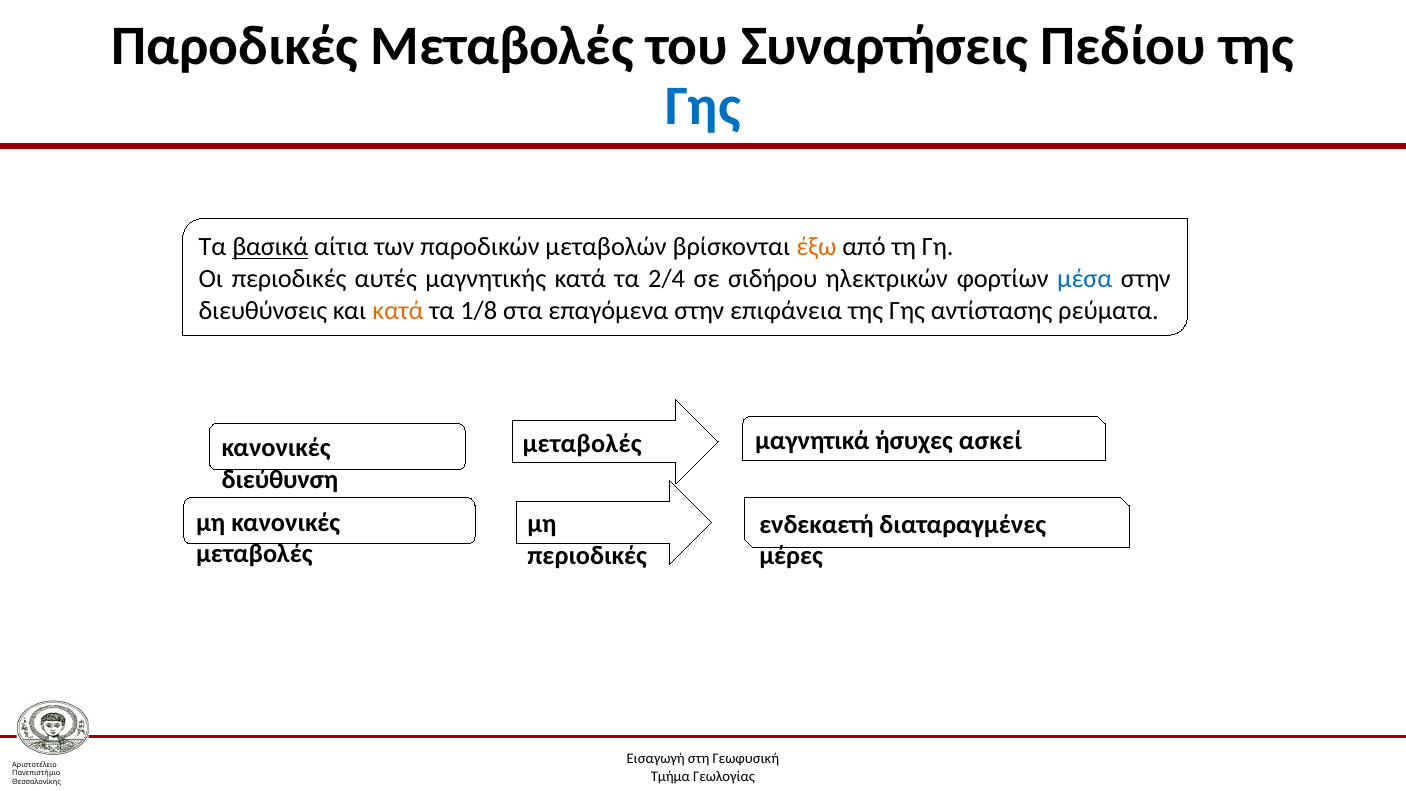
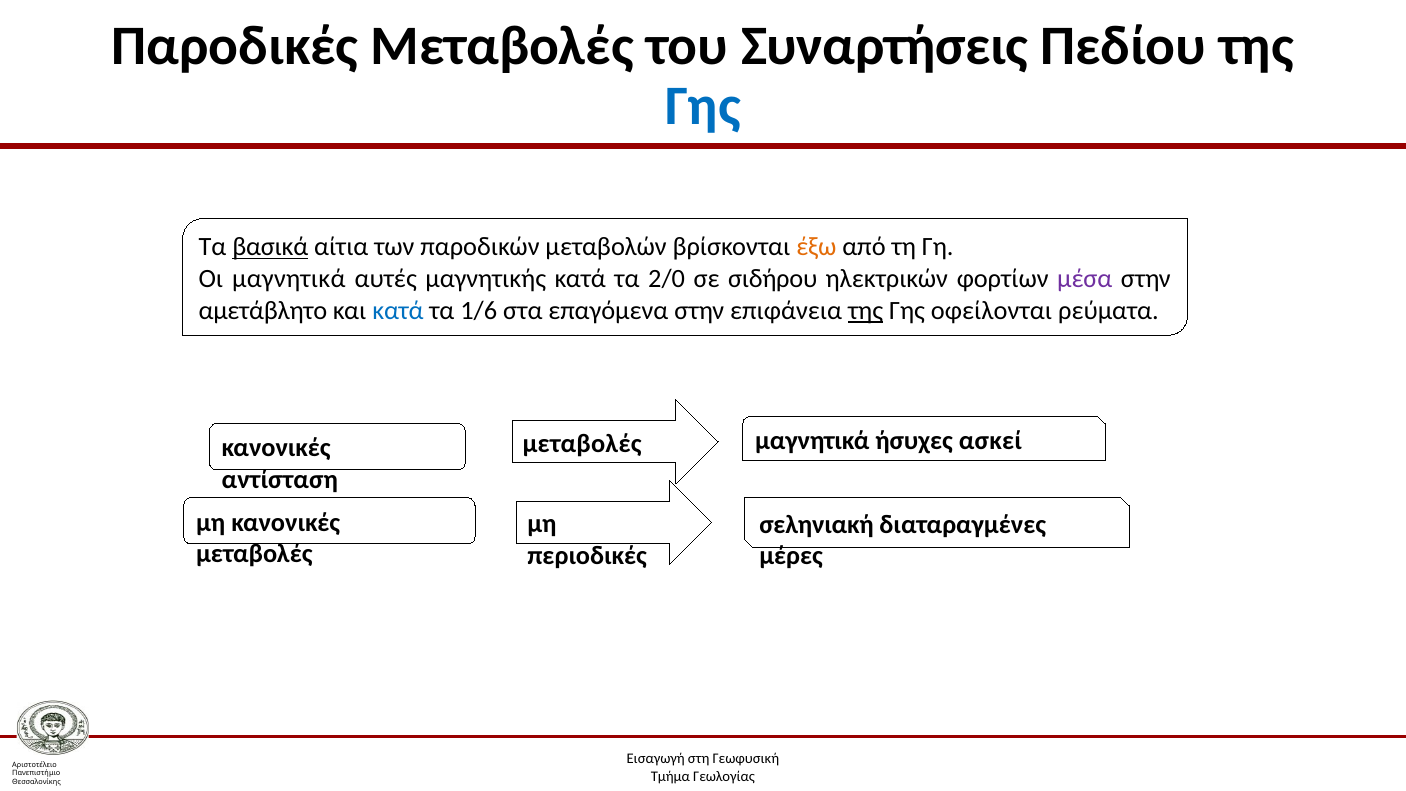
Οι περιοδικές: περιοδικές -> μαγνητικά (289, 279)
2/4: 2/4 -> 2/0 (667, 279)
μέσα colour: blue -> purple (1085, 279)
διευθύνσεις: διευθύνσεις -> αμετάβλητο (263, 310)
κατά colour: orange -> blue (398, 310)
1/8: 1/8 -> 1/6 (479, 310)
της underline: none -> present (866, 310)
αντίστασης: αντίστασης -> οφείλονται (992, 310)
διεύθυνση: διεύθυνση -> αντίσταση (280, 480)
ενδεκαετή: ενδεκαετή -> σεληνιακή (817, 524)
